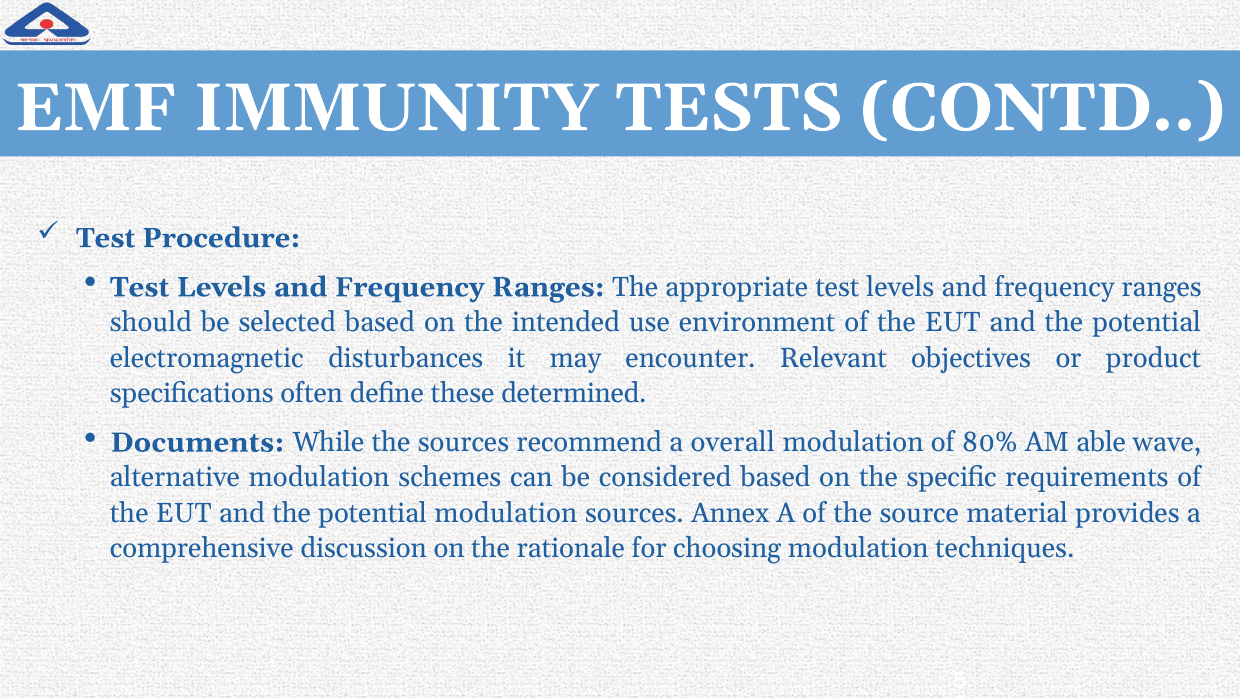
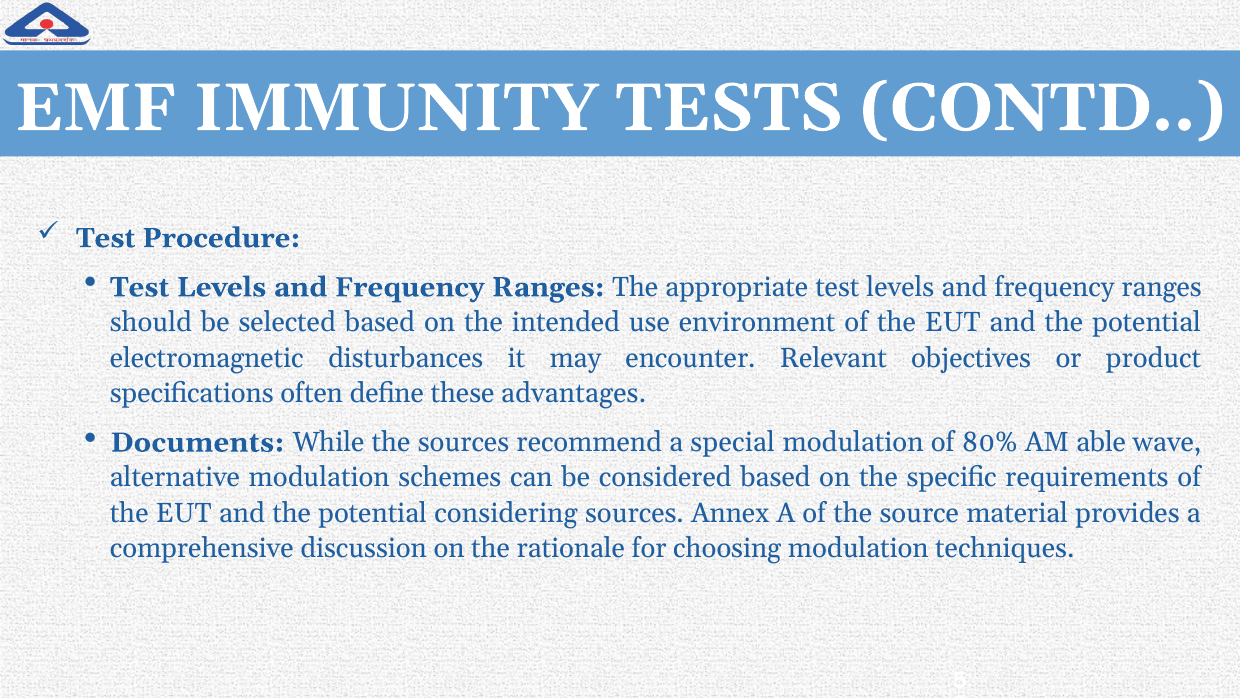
determined: determined -> advantages (574, 393)
overall: overall -> special (733, 442)
potential modulation: modulation -> considering (506, 513)
